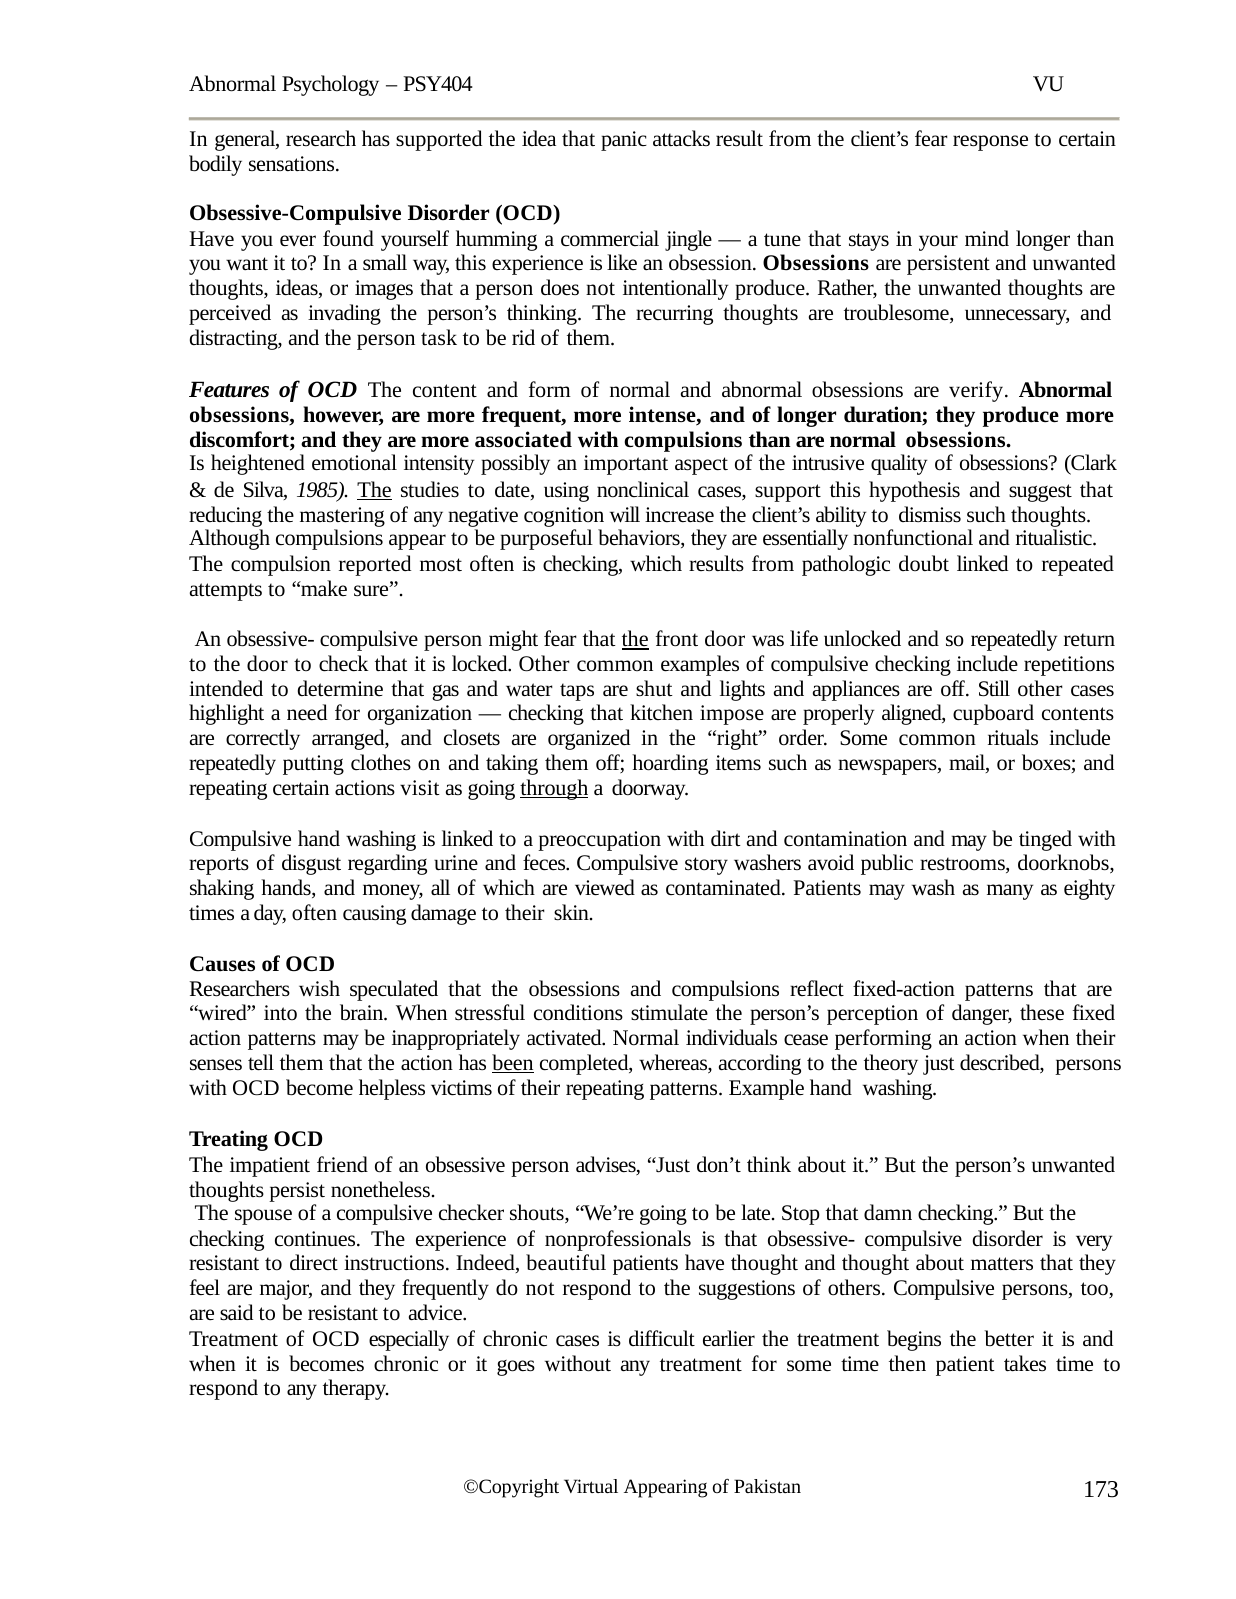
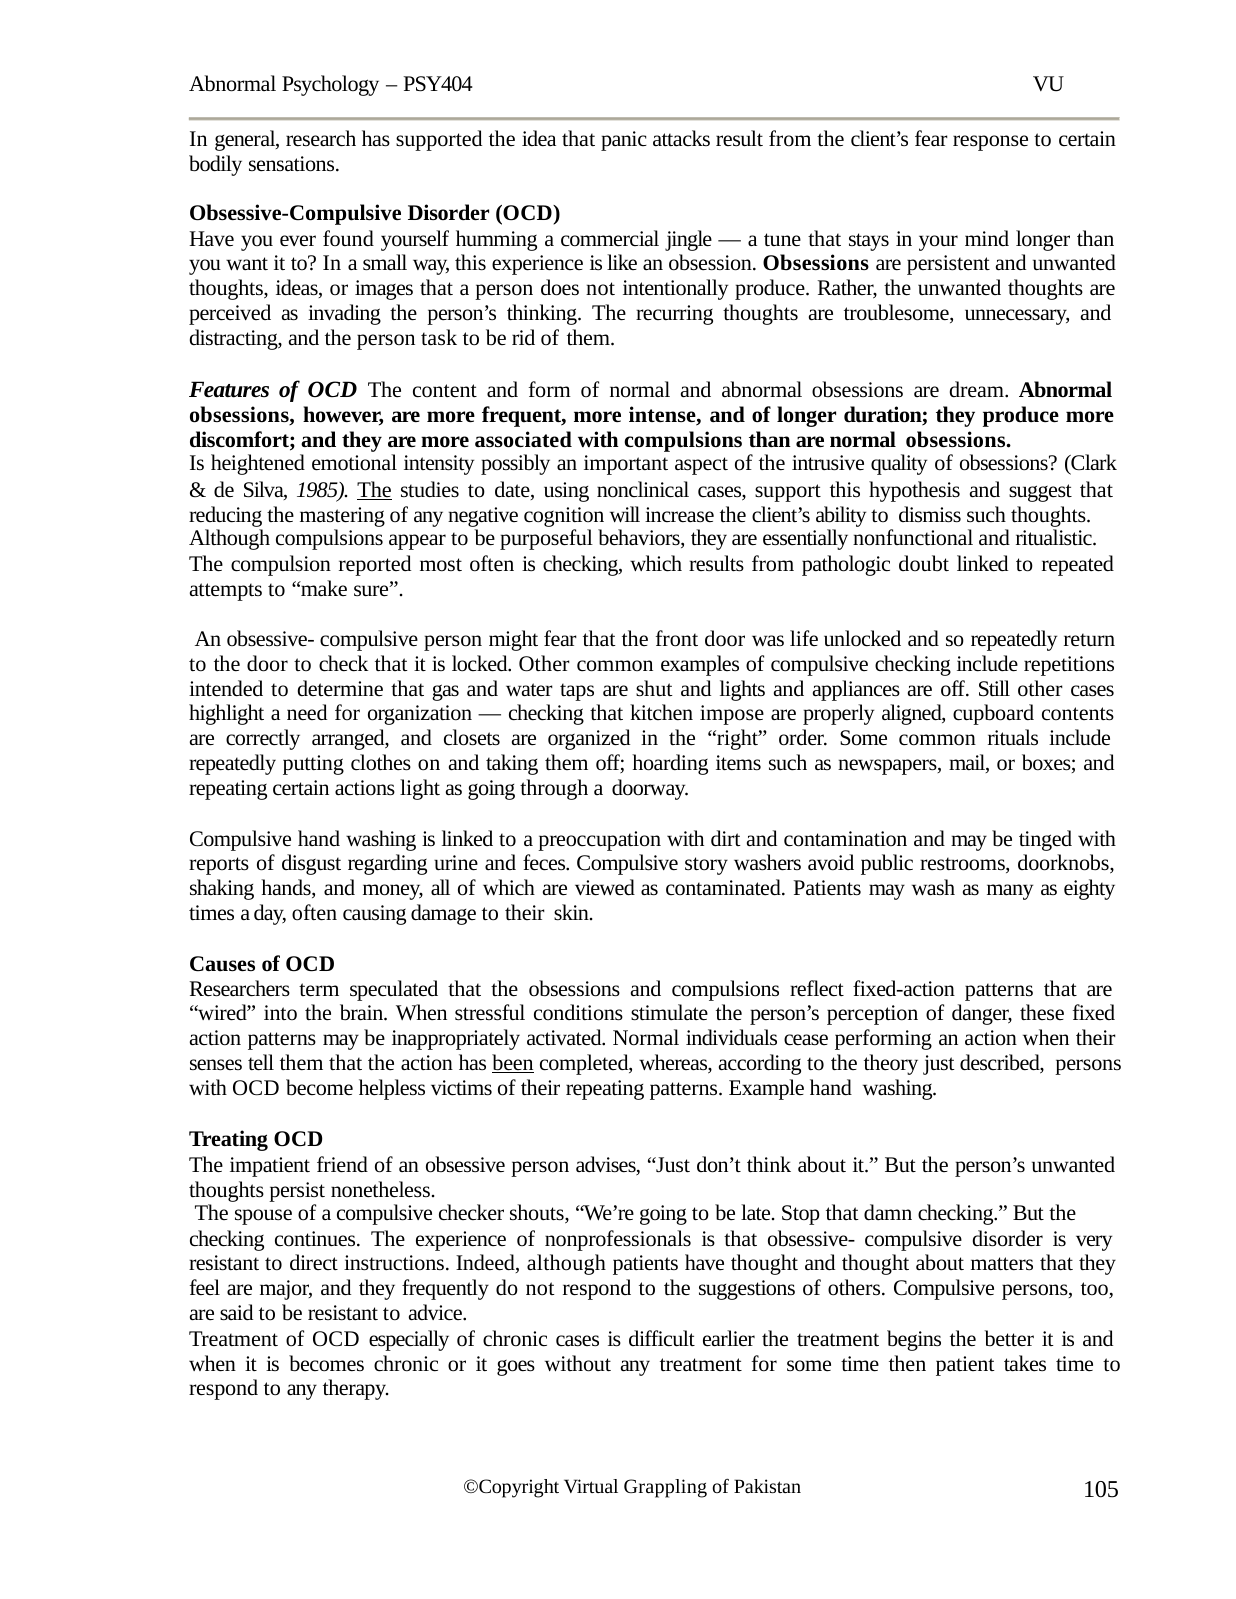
verify: verify -> dream (979, 390)
the underline: present -> none (635, 640)
visit: visit -> light (420, 788)
through underline: present -> none (554, 788)
wish: wish -> term (319, 989)
Indeed beautiful: beautiful -> although (566, 1264)
Appearing: Appearing -> Grappling (665, 1488)
173: 173 -> 105 (1101, 1490)
